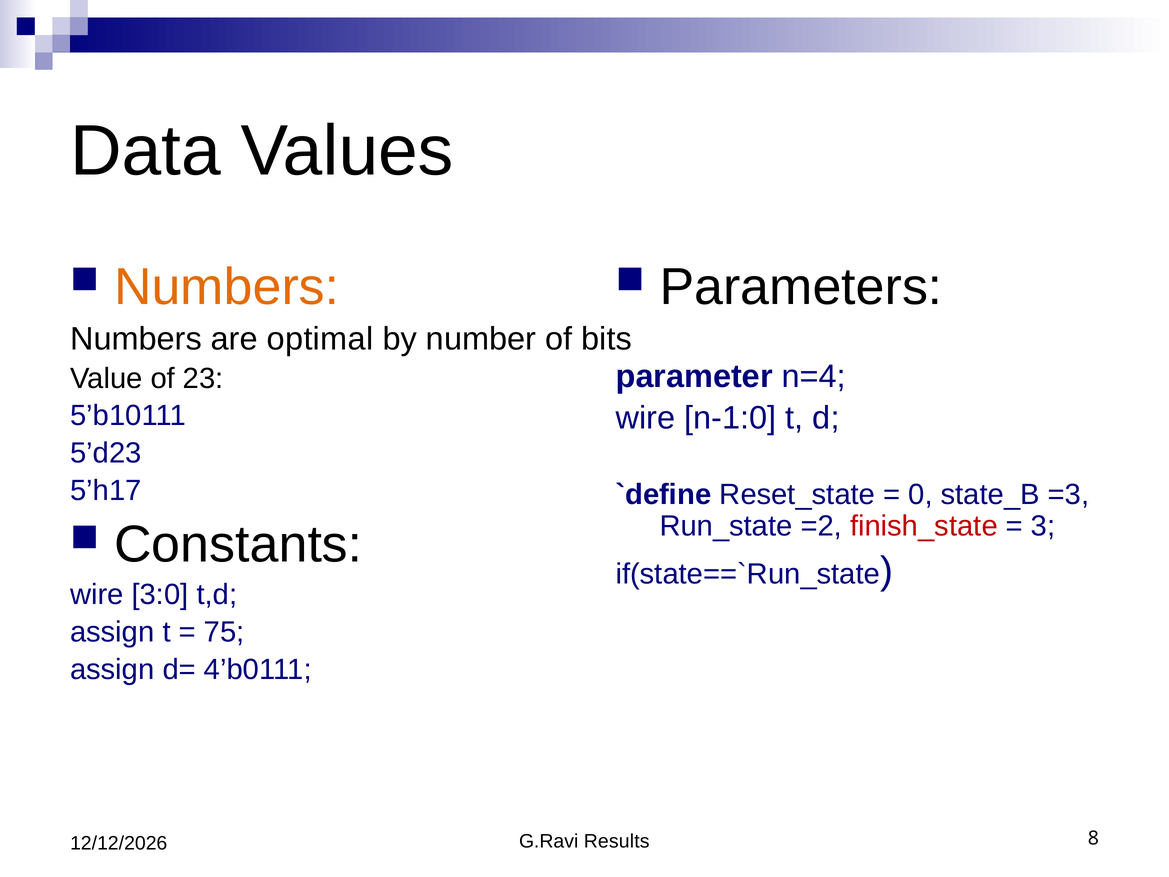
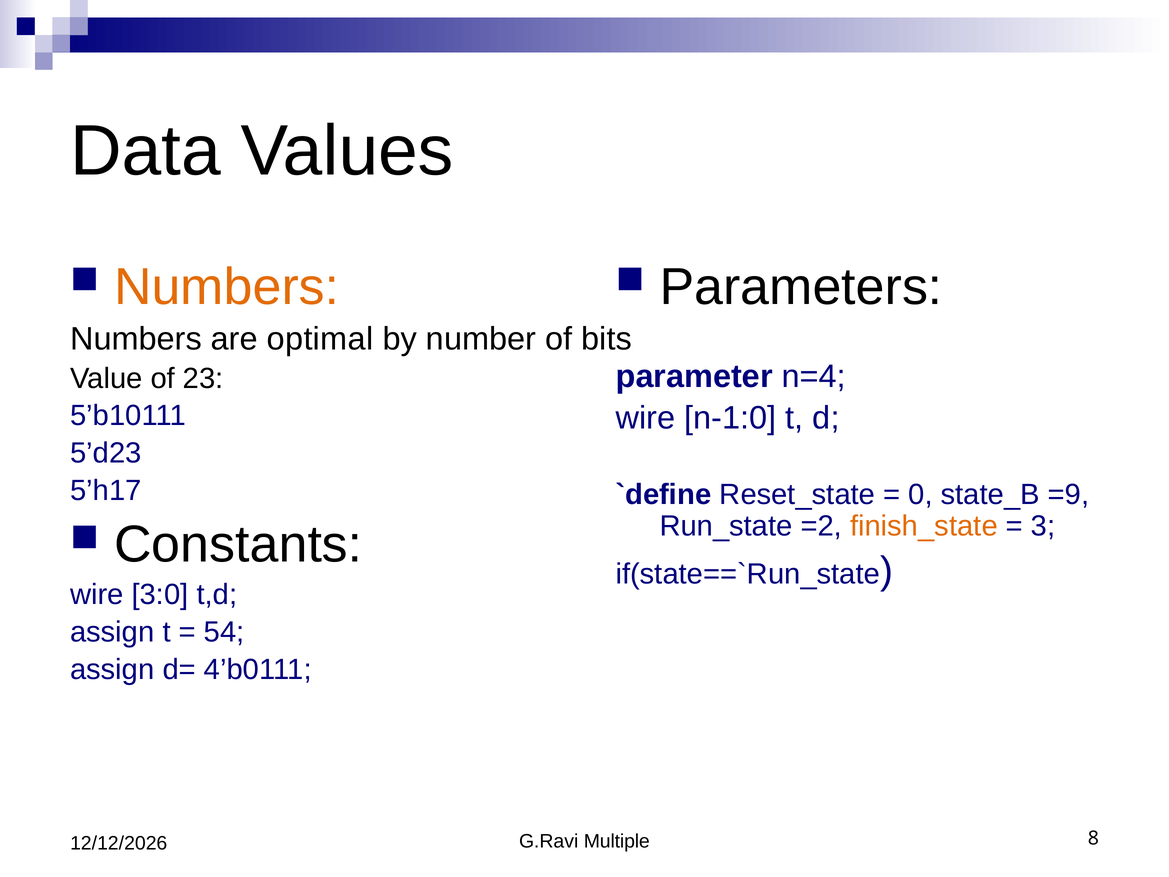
=3: =3 -> =9 (1069, 495)
finish_state colour: red -> orange (924, 526)
75: 75 -> 54 (224, 632)
Results: Results -> Multiple (617, 841)
